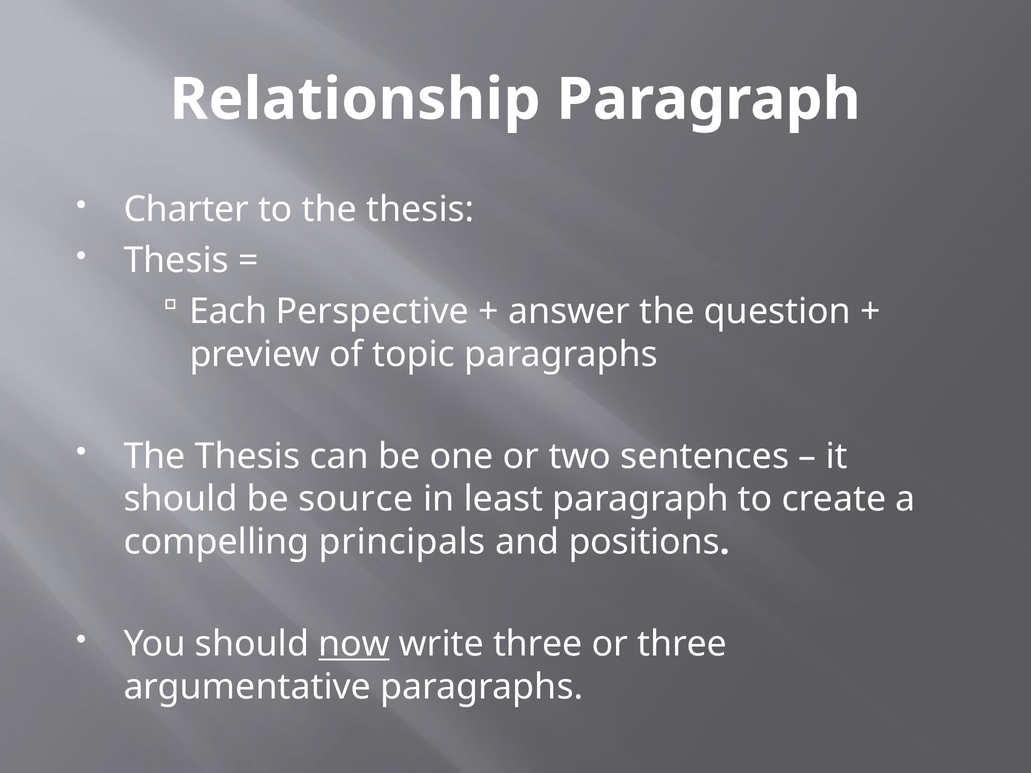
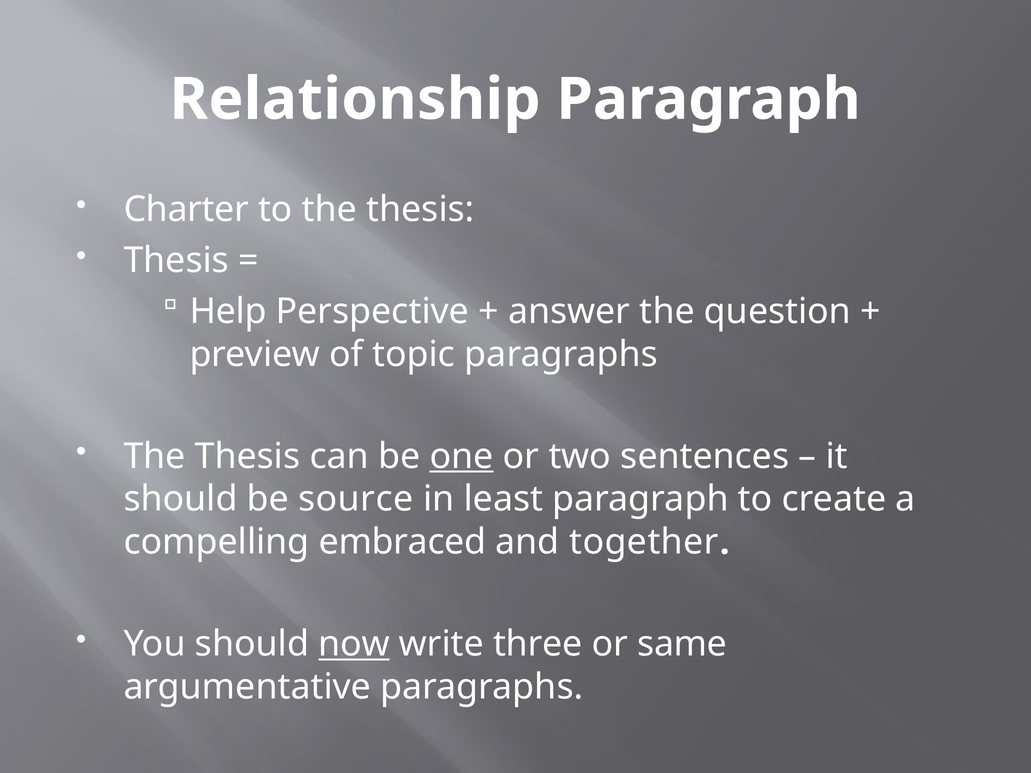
Each: Each -> Help (228, 311)
one underline: none -> present (462, 456)
principals: principals -> embraced (402, 542)
positions: positions -> together (644, 542)
or three: three -> same (682, 644)
